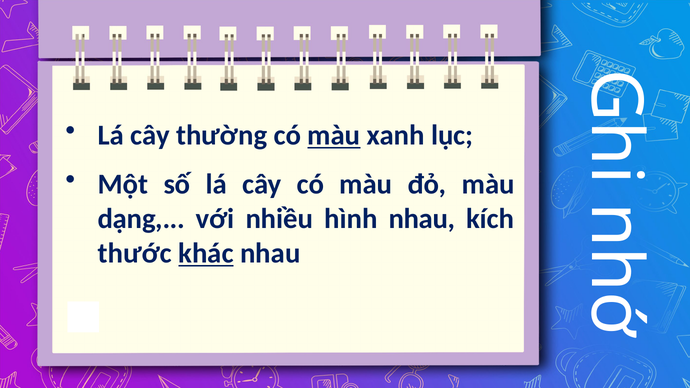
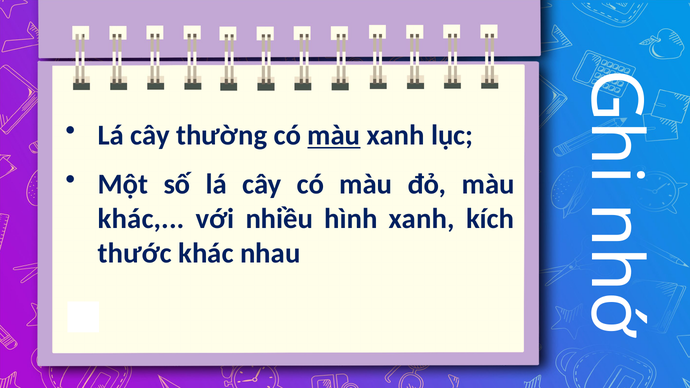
dạng: dạng -> khác (141, 219)
hình nhau: nhau -> xanh (422, 219)
khác underline: present -> none (206, 253)
